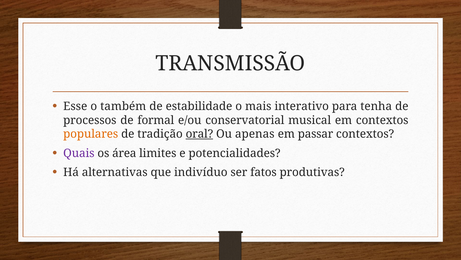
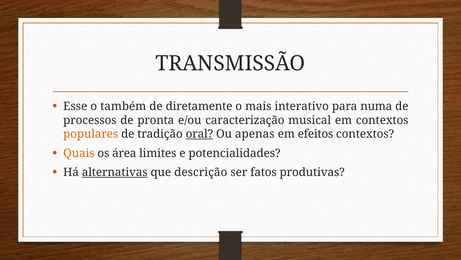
estabilidade: estabilidade -> diretamente (199, 106)
tenha: tenha -> numa (376, 106)
formal: formal -> pronta (156, 120)
conservatorial: conservatorial -> caracterização (245, 120)
passar: passar -> efeitos (316, 134)
Quais colour: purple -> orange (79, 153)
alternativas underline: none -> present (115, 172)
indivíduo: indivíduo -> descrição (201, 172)
